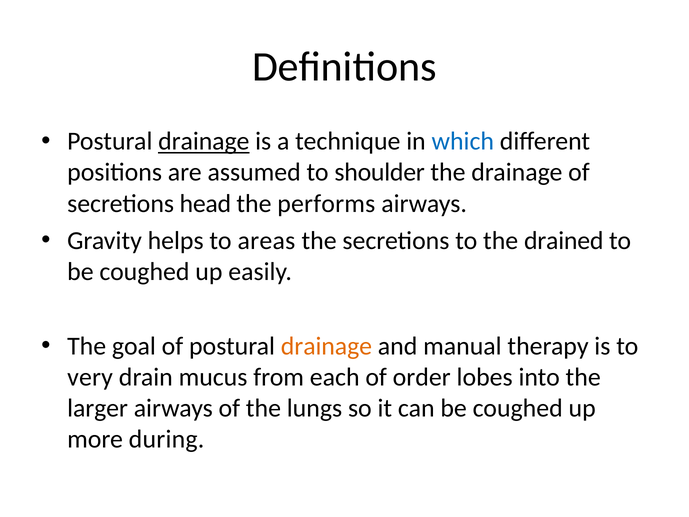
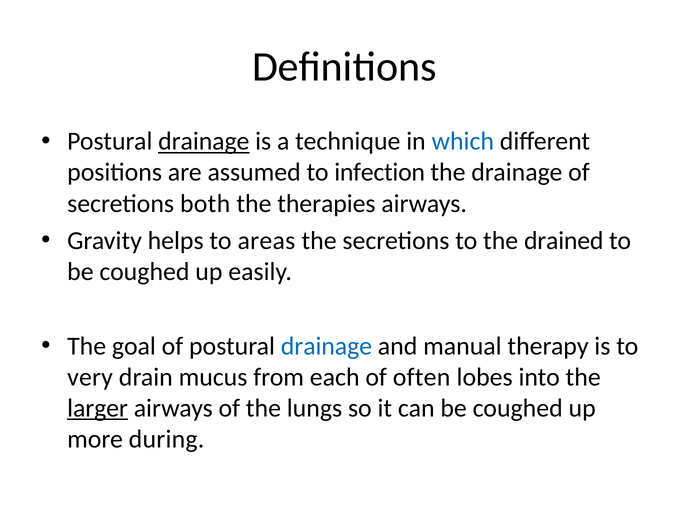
shoulder: shoulder -> infection (380, 172)
head: head -> both (205, 203)
performs: performs -> therapies (326, 203)
drainage colour: orange -> blue (326, 346)
order: order -> often (422, 377)
larger underline: none -> present (98, 408)
